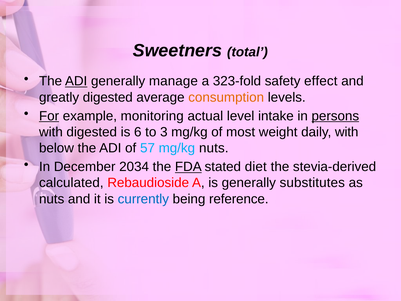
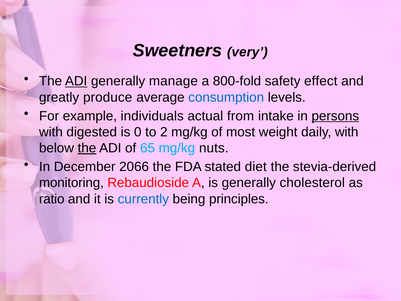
total: total -> very (247, 52)
323-fold: 323-fold -> 800-fold (237, 81)
greatly digested: digested -> produce (108, 97)
consumption colour: orange -> blue (226, 97)
For underline: present -> none (49, 116)
monitoring: monitoring -> individuals (152, 116)
level: level -> from (241, 116)
6: 6 -> 0 (138, 132)
3: 3 -> 2 (164, 132)
the underline: none -> present (87, 148)
57: 57 -> 65 (148, 148)
2034: 2034 -> 2066 (134, 167)
FDA underline: present -> none (188, 167)
calculated: calculated -> monitoring (71, 183)
substitutes: substitutes -> cholesterol (312, 183)
nuts: nuts -> ratio (52, 199)
reference: reference -> principles (239, 199)
